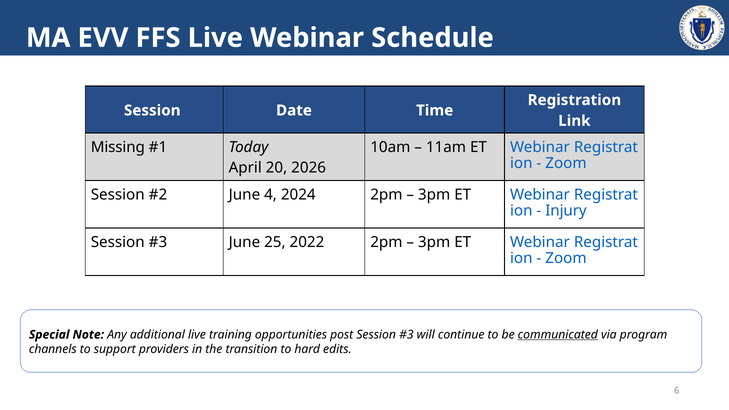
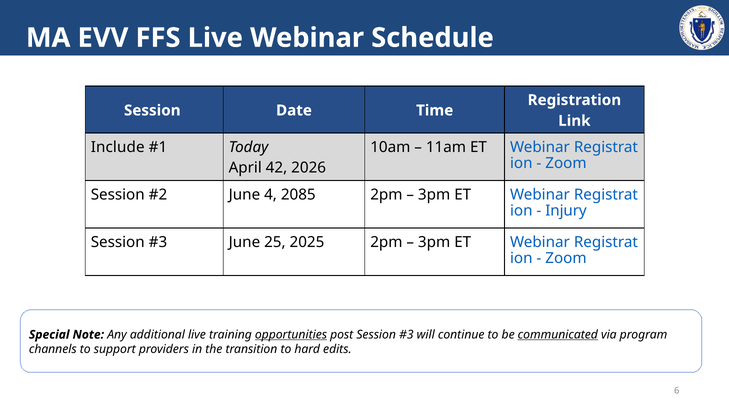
Missing: Missing -> Include (118, 147)
20: 20 -> 42 (277, 168)
2024: 2024 -> 2085 (298, 195)
2022: 2022 -> 2025 (307, 242)
opportunities underline: none -> present (291, 335)
